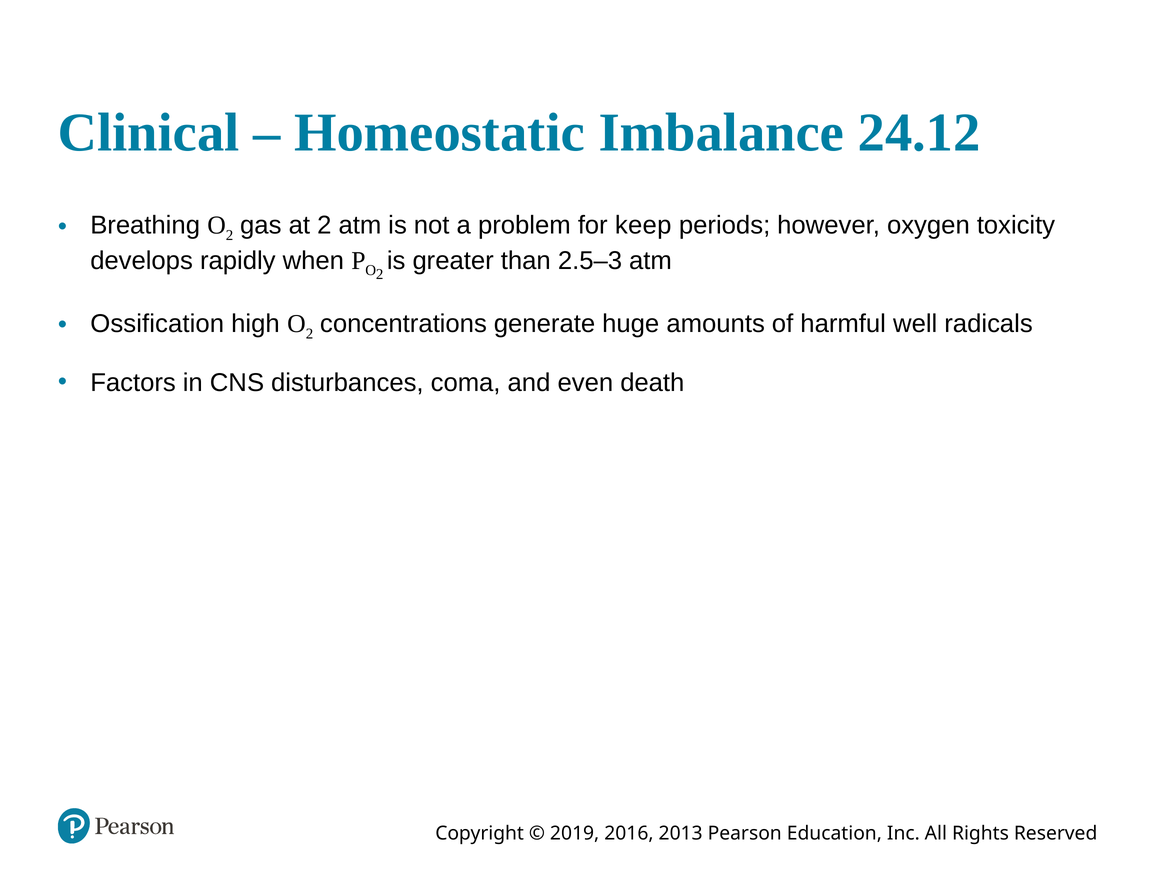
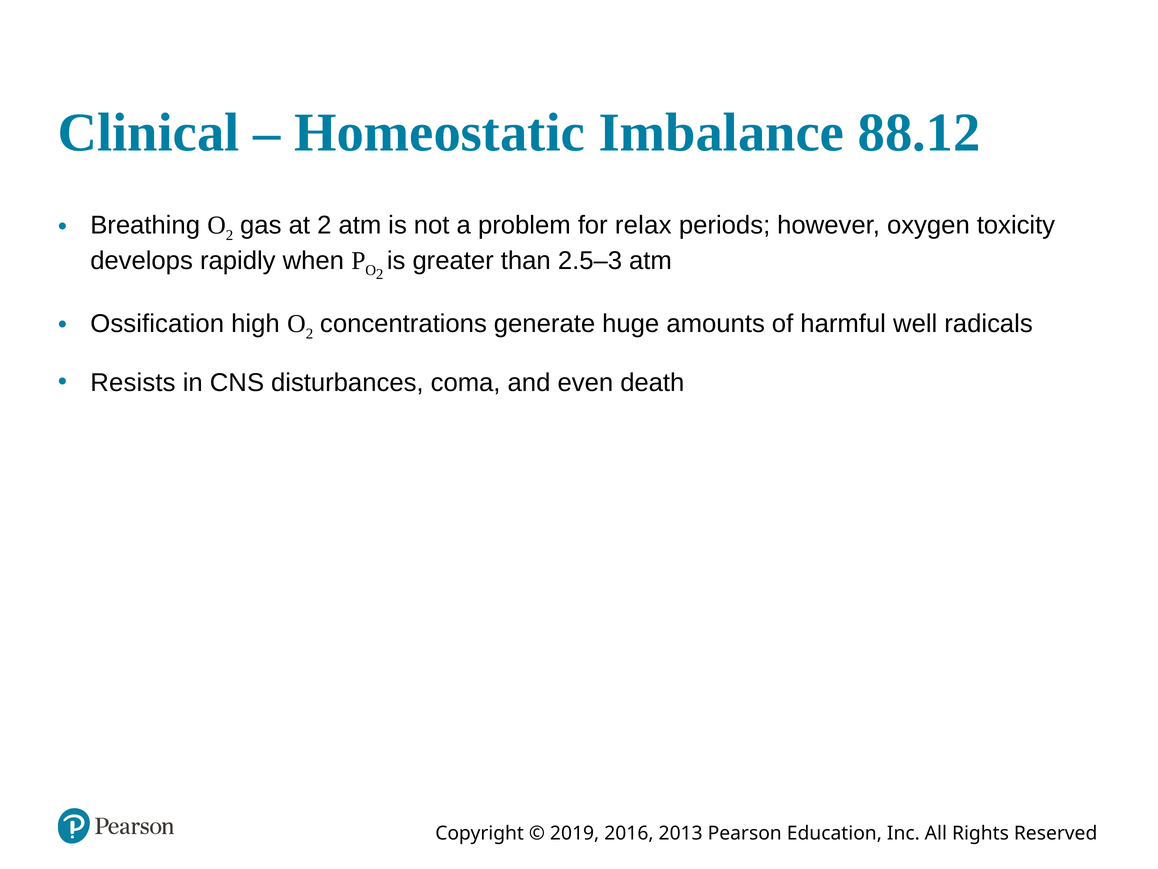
24.12: 24.12 -> 88.12 (919, 133)
keep: keep -> relax (643, 225)
Factors: Factors -> Resists (133, 383)
